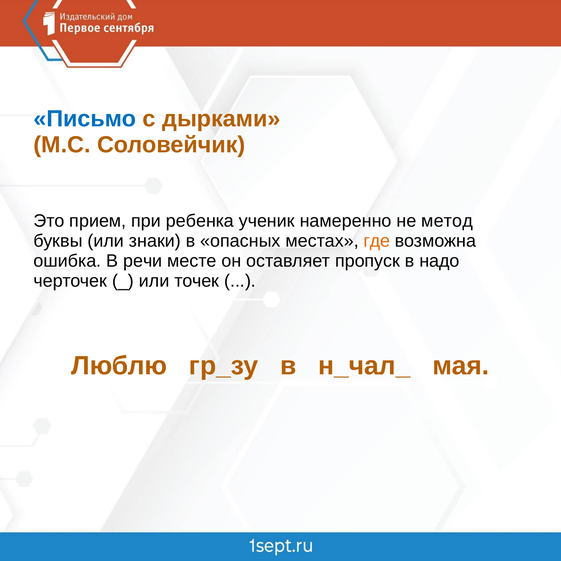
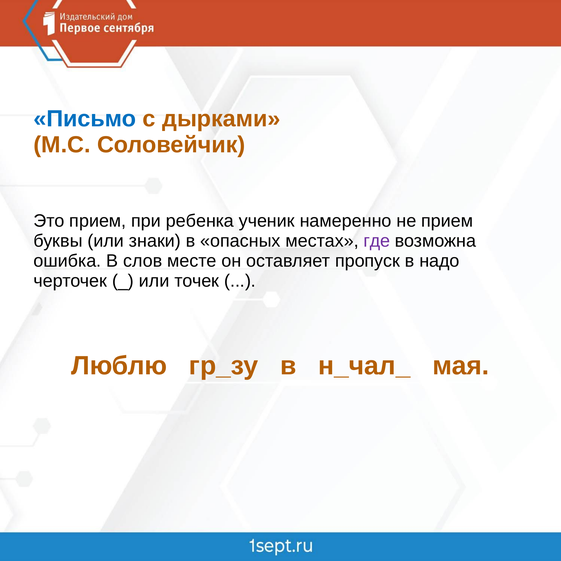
не метод: метод -> прием (447, 221)
где colour: orange -> purple (377, 241)
речи: речи -> слов (143, 261)
